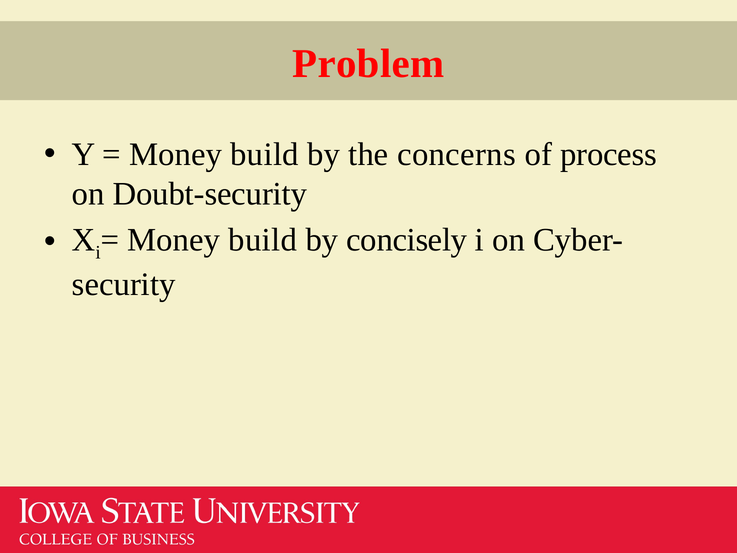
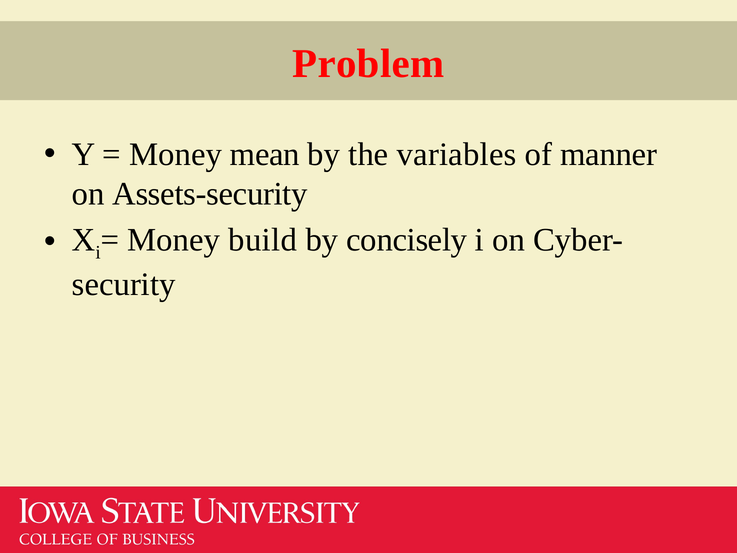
build: build -> mean (265, 155)
concerns: concerns -> variables (457, 155)
process: process -> manner (609, 155)
Doubt-security: Doubt-security -> Assets-security (210, 194)
